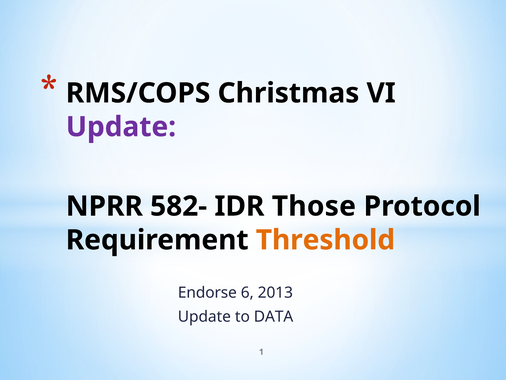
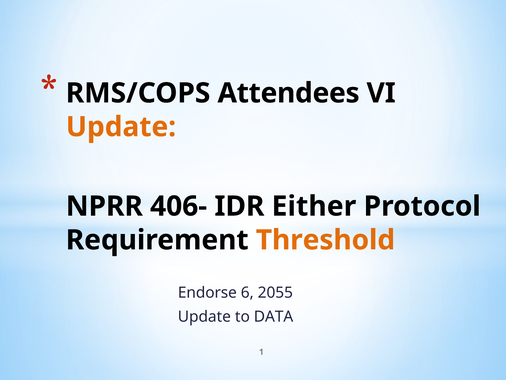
Christmas: Christmas -> Attendees (289, 93)
Update colour: purple -> orange (121, 127)
582-: 582- -> 406- (179, 206)
Those: Those -> Either (314, 206)
2013: 2013 -> 2055 (275, 292)
